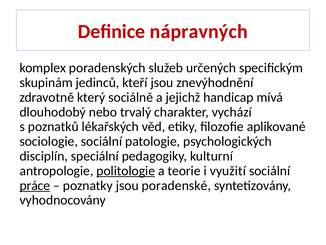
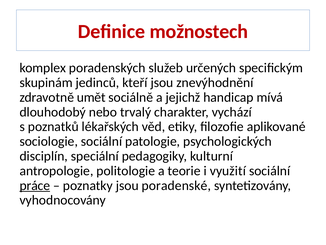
nápravných: nápravných -> možnostech (199, 32)
který: který -> umět (91, 97)
politologie underline: present -> none (126, 170)
